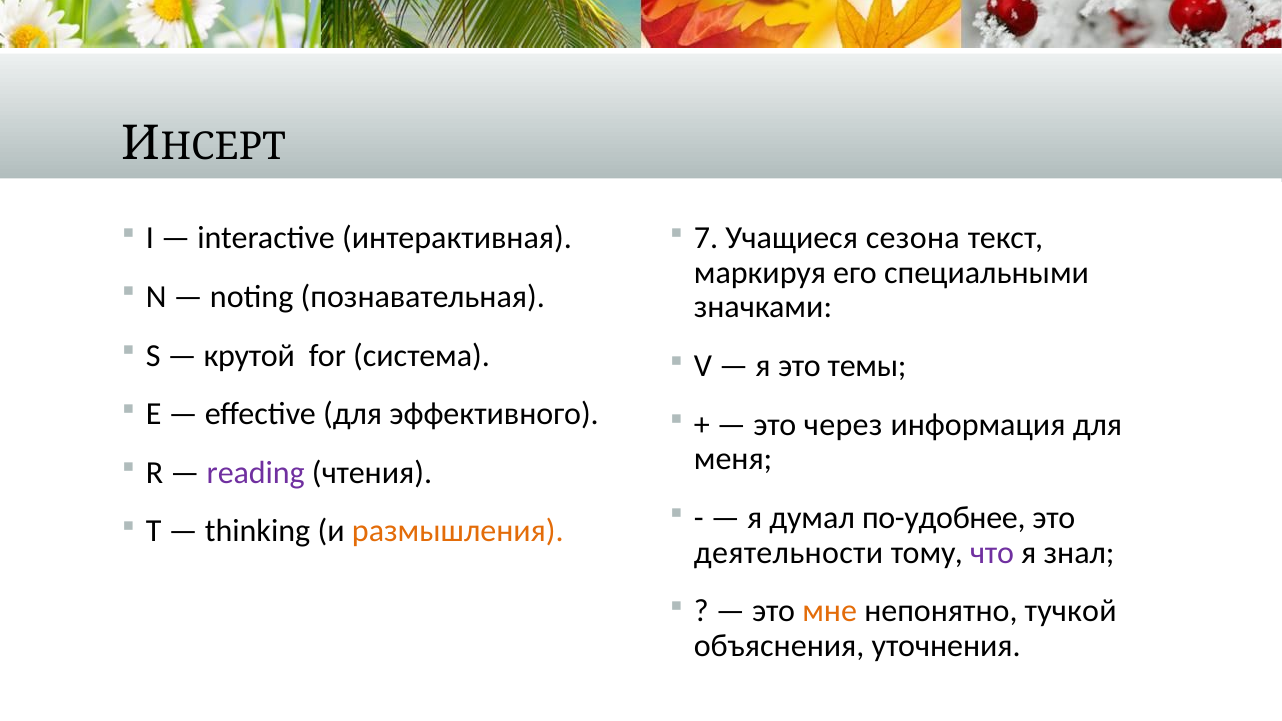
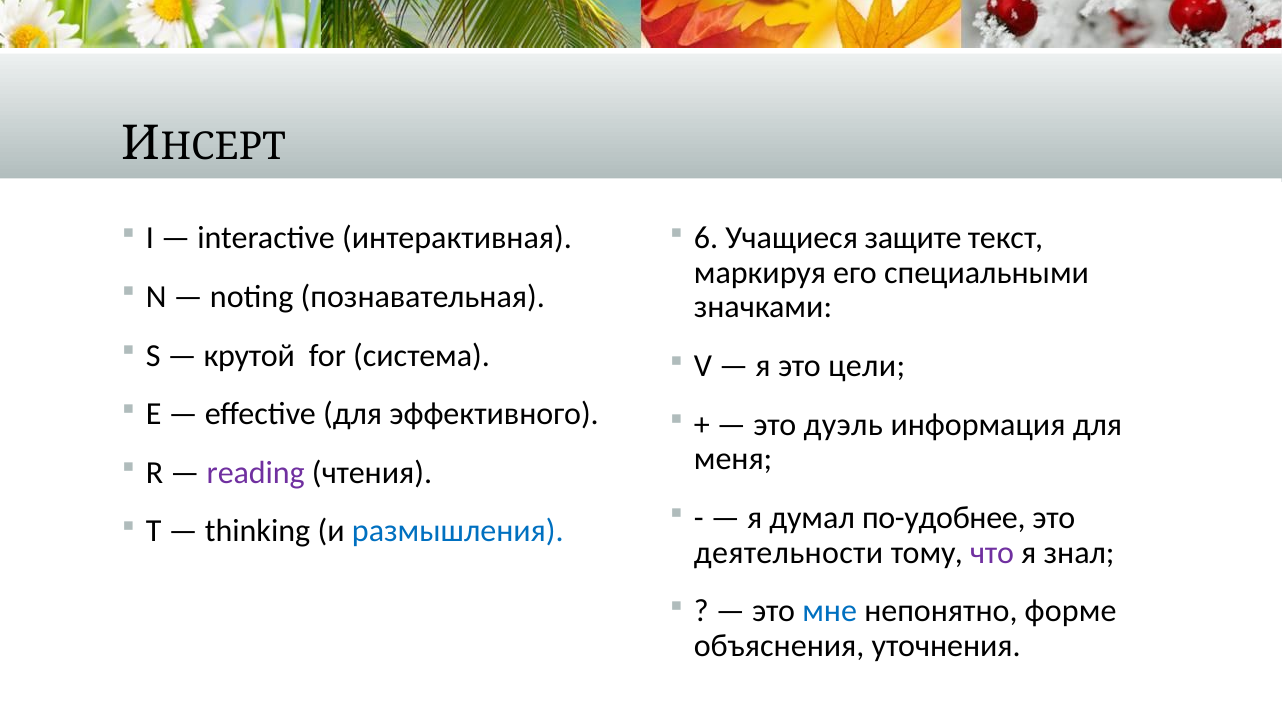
7: 7 -> 6 (706, 238)
сезона: сезона -> защите (913, 238)
темы: темы -> цели (867, 366)
через: через -> дуэль (843, 425)
размышления colour: orange -> blue (458, 531)
мне colour: orange -> blue (830, 611)
тучкой: тучкой -> форме (1071, 611)
